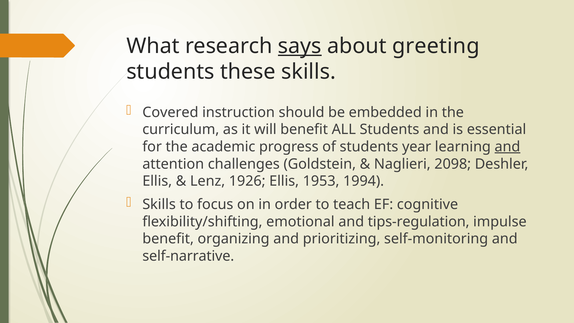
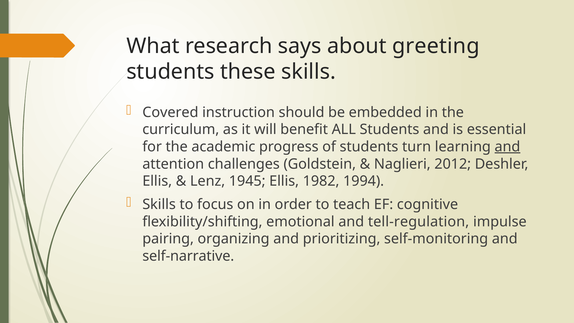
says underline: present -> none (300, 46)
year: year -> turn (417, 147)
2098: 2098 -> 2012 (453, 164)
1926: 1926 -> 1945 (247, 181)
1953: 1953 -> 1982 (321, 181)
tips-regulation: tips-regulation -> tell-regulation (419, 222)
benefit: benefit -> pairing (168, 239)
